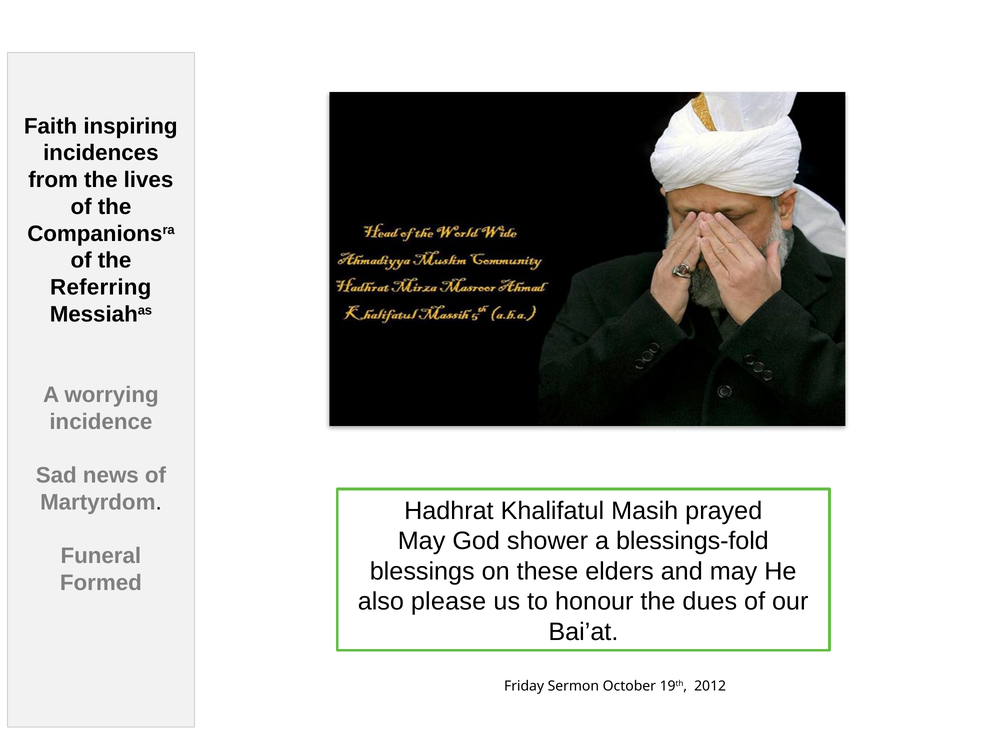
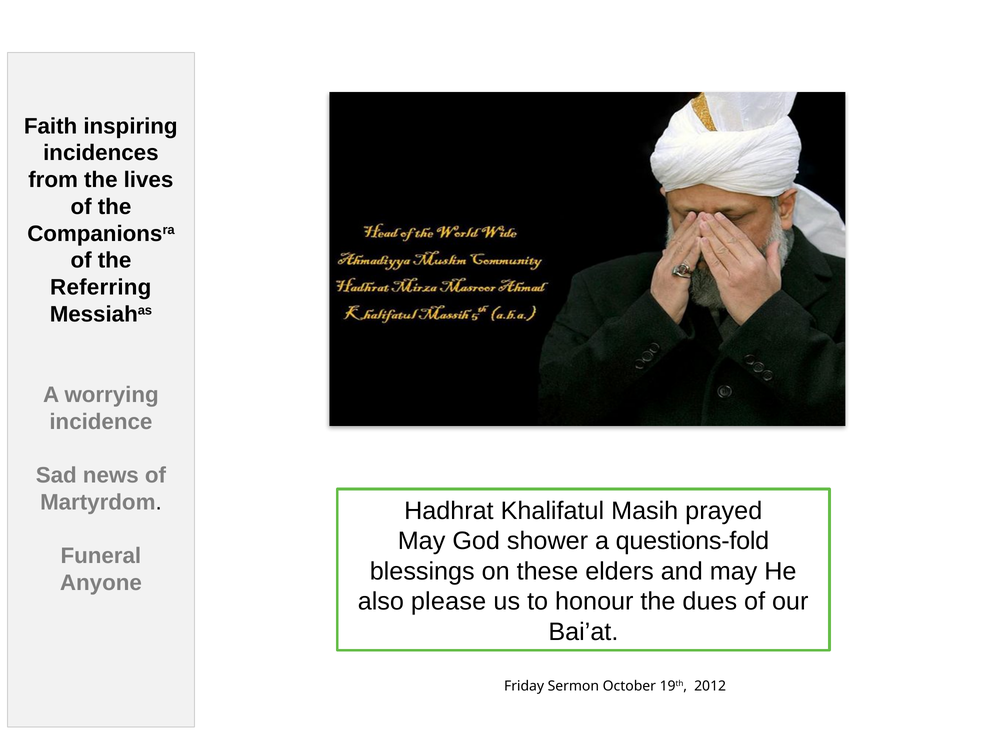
blessings-fold: blessings-fold -> questions-fold (692, 541)
Formed: Formed -> Anyone (101, 583)
